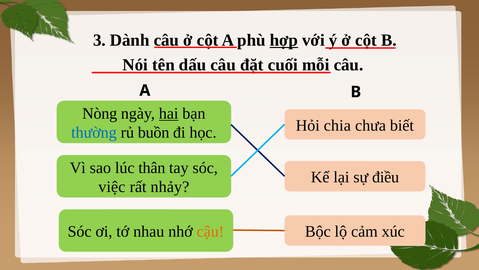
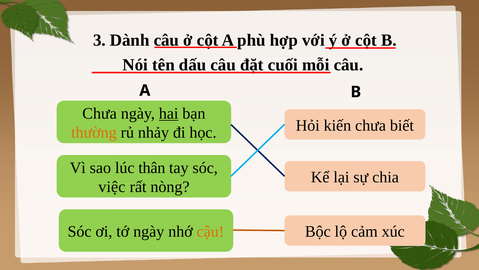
hợp underline: present -> none (284, 40)
Nòng: Nòng -> Chưa (100, 113)
thường colour: blue -> orange (94, 132)
buồn: buồn -> nhảy (154, 132)
chia: chia -> kiến (337, 125)
điều: điều -> chia (386, 177)
nhảy: nhảy -> nòng (170, 187)
tớ nhau: nhau -> ngày (149, 231)
